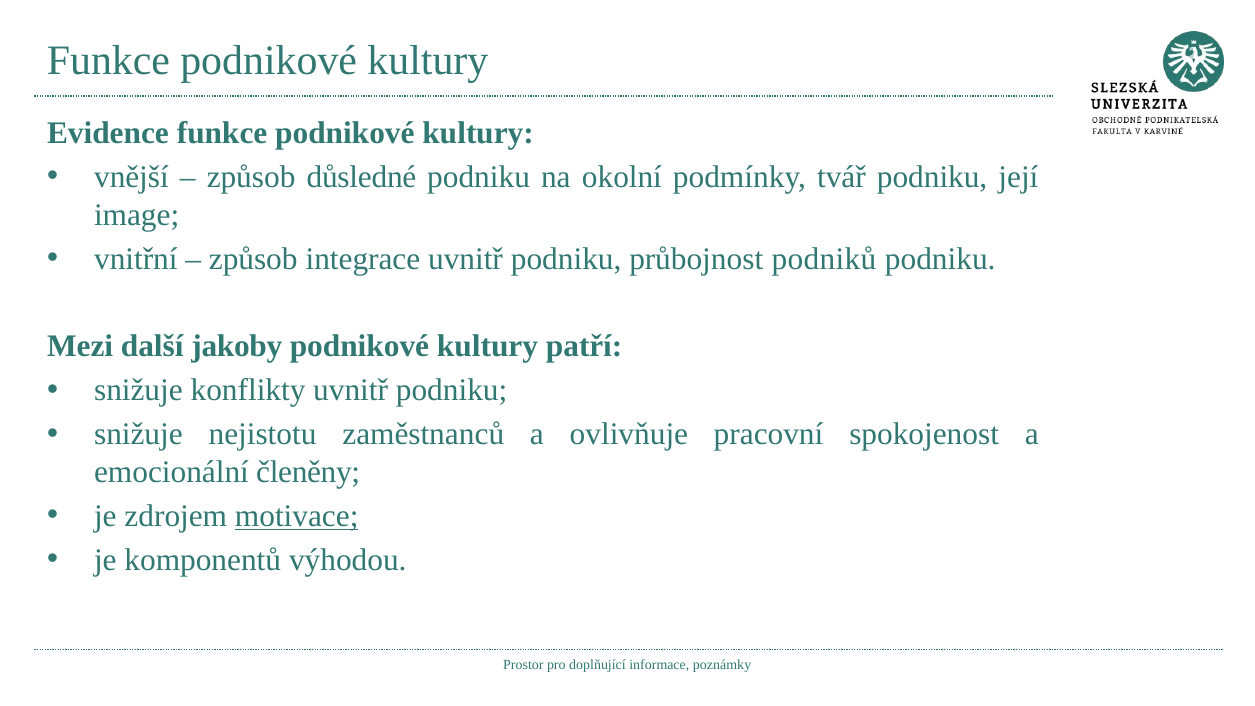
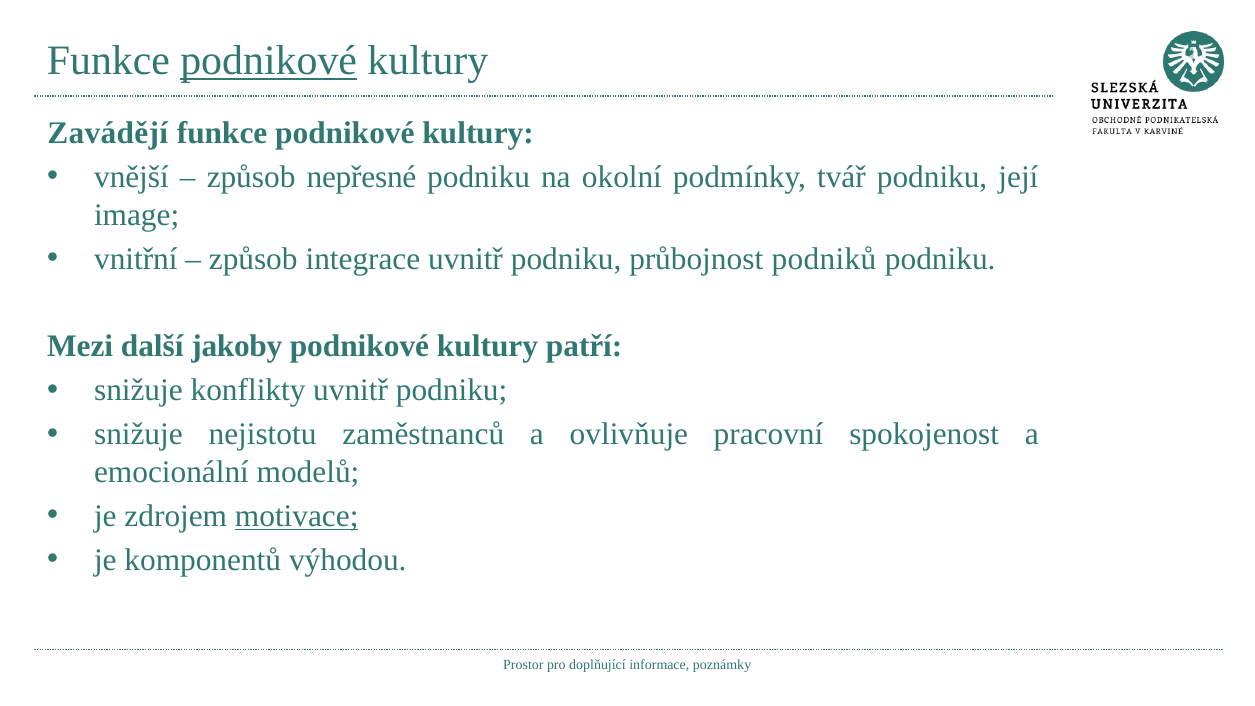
podnikové underline: none -> present (269, 61)
Evidence: Evidence -> Zavádějí (108, 133)
důsledné: důsledné -> nepřesné (361, 177)
členěny: členěny -> modelů (308, 472)
